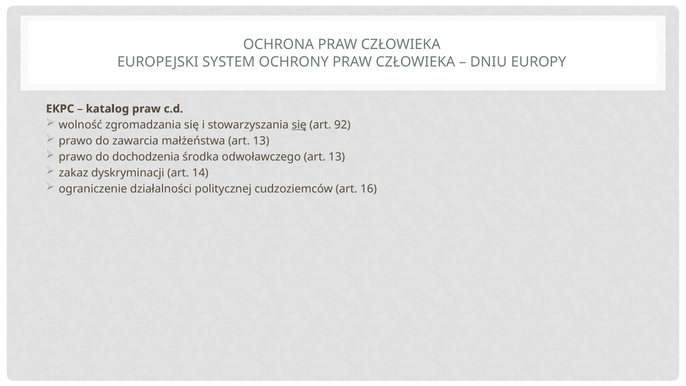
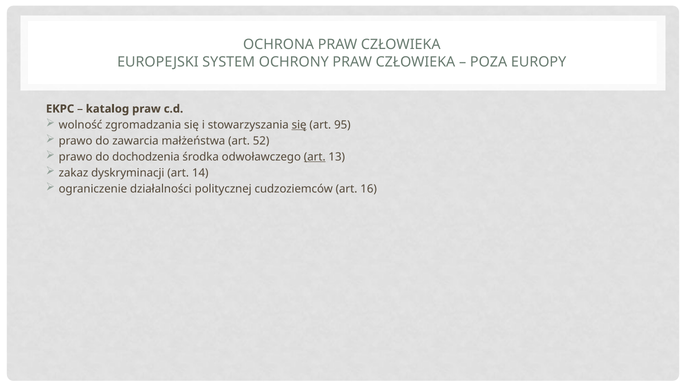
DNIU: DNIU -> POZA (489, 62)
92: 92 -> 95 (342, 125)
małżeństwa art 13: 13 -> 52 (261, 141)
art underline: none -> present (315, 157)
